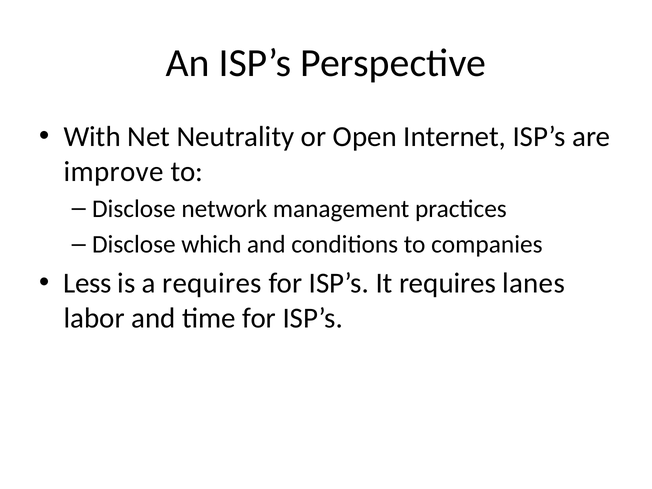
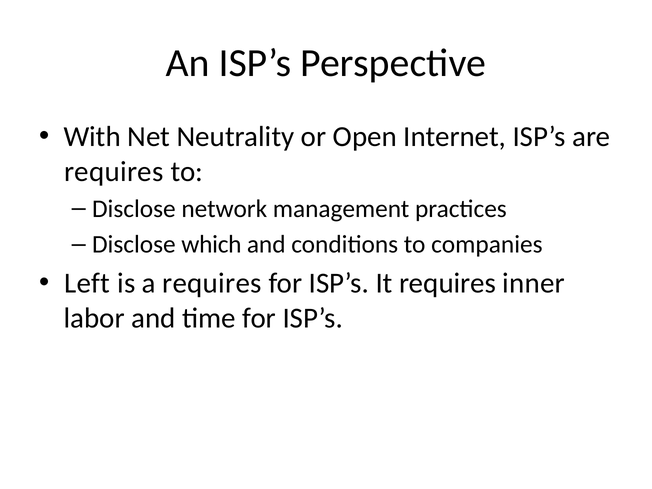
improve: improve -> requires (114, 172)
Less: Less -> Left (87, 283)
lanes: lanes -> inner (534, 283)
